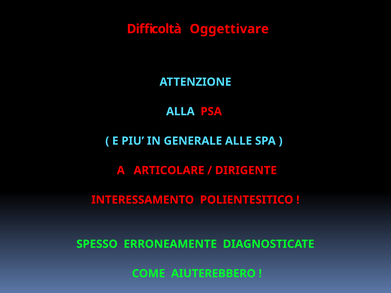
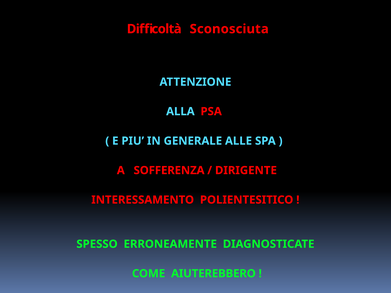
Oggettivare: Oggettivare -> Sconosciuta (229, 29)
ARTICOLARE: ARTICOLARE -> SOFFERENZA (169, 171)
